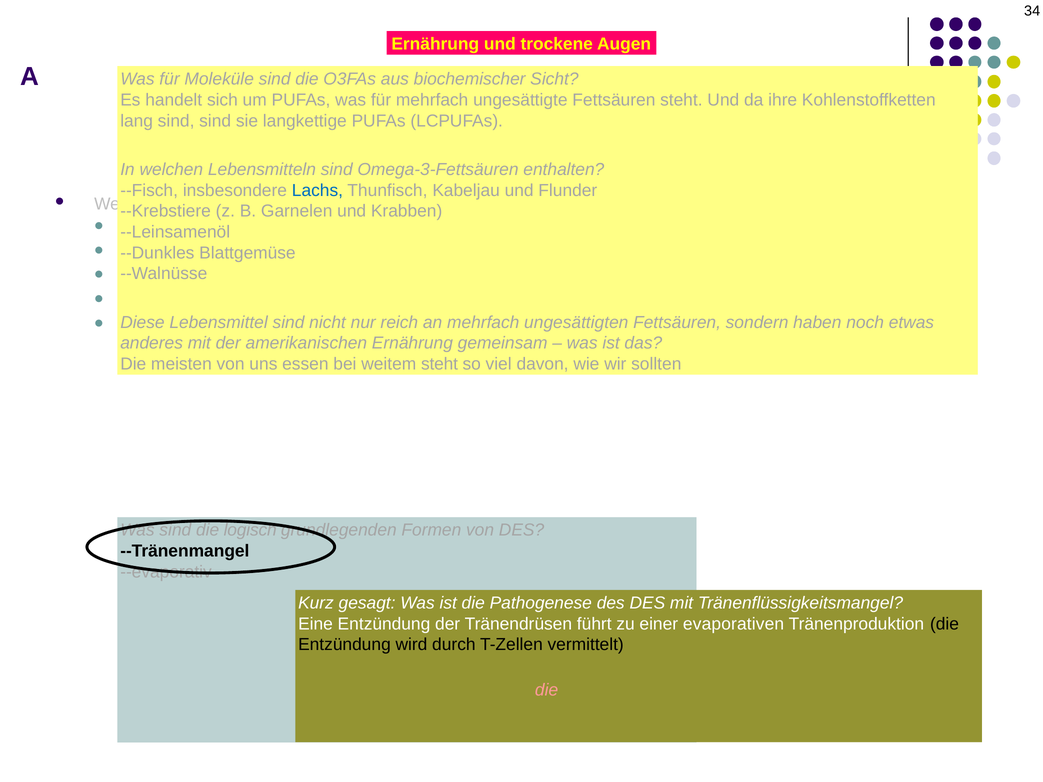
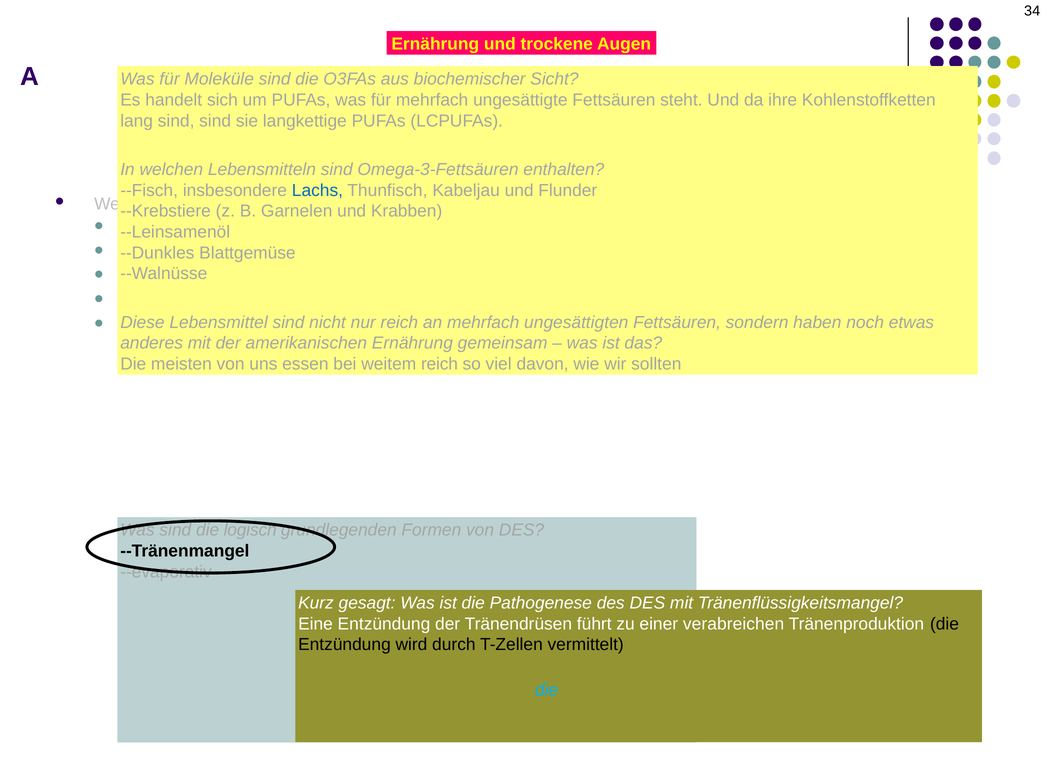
weitem steht: steht -> reich (439, 364)
einer evaporativen: evaporativen -> verabreichen (734, 624)
die colour: pink -> light blue (547, 690)
